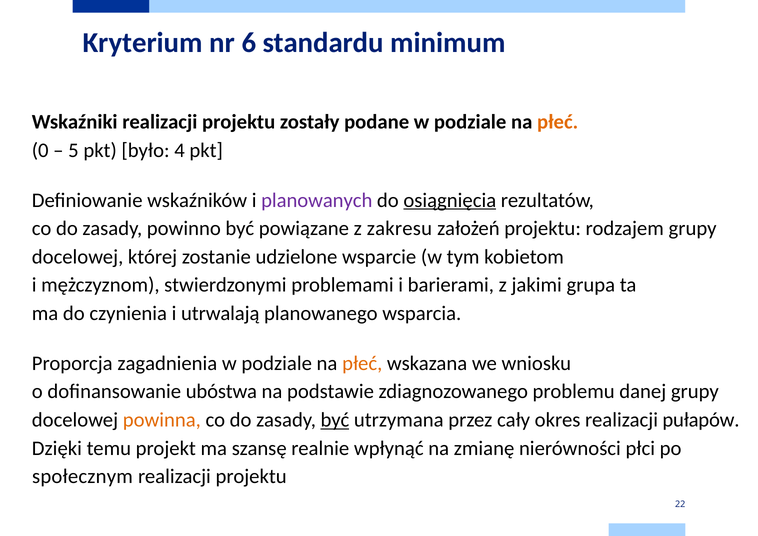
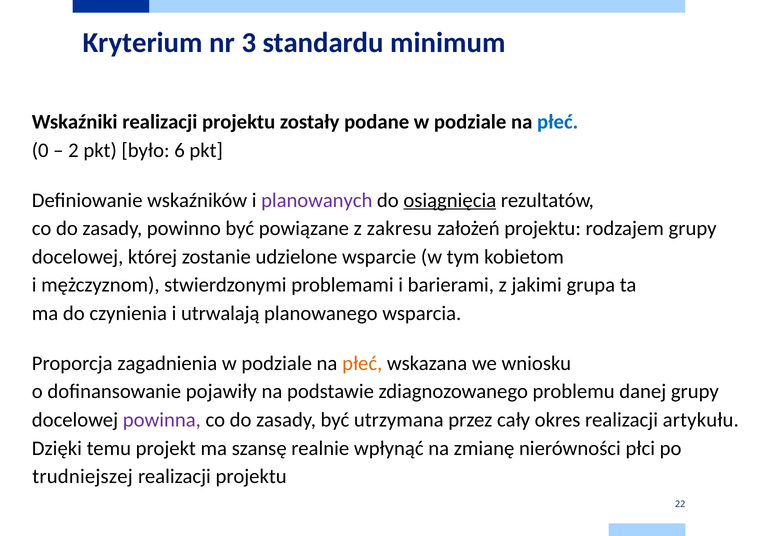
6: 6 -> 3 (249, 43)
płeć colour: orange -> blue (558, 122)
5: 5 -> 2 (73, 150)
4: 4 -> 6 (180, 150)
ubóstwa: ubóstwa -> pojawiły (221, 392)
powinna colour: orange -> purple (162, 420)
być underline: present -> none (335, 420)
pułapów: pułapów -> artykułu (701, 420)
społecznym: społecznym -> trudniejszej (82, 477)
